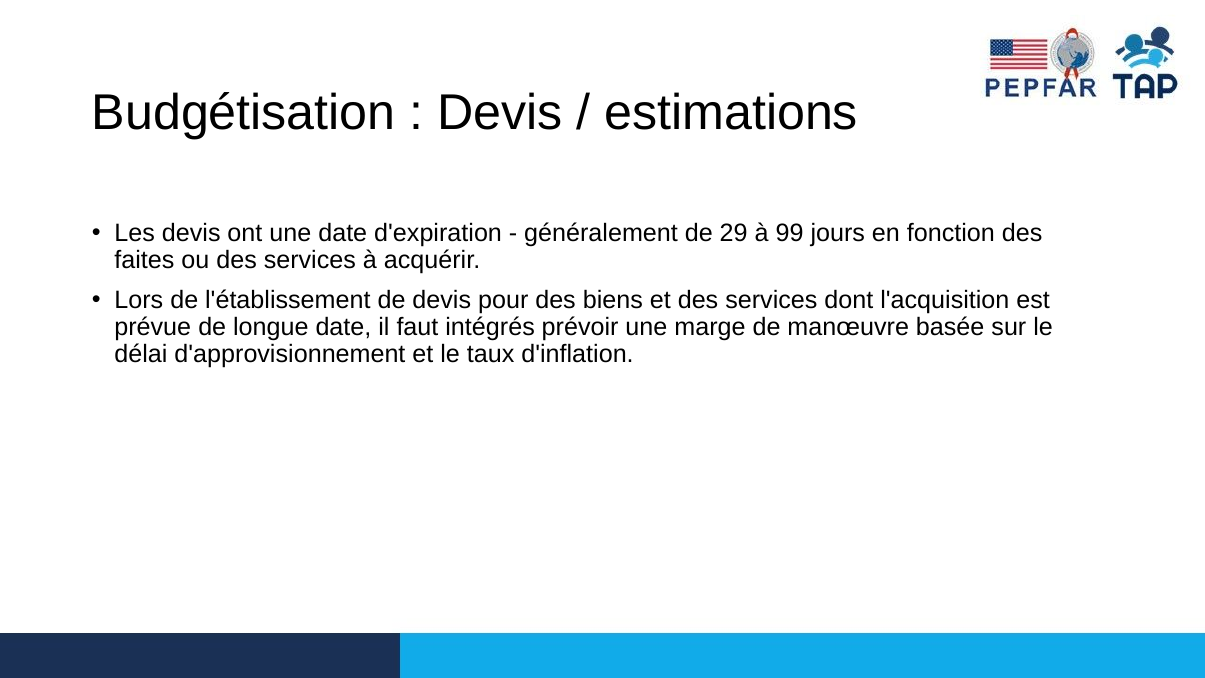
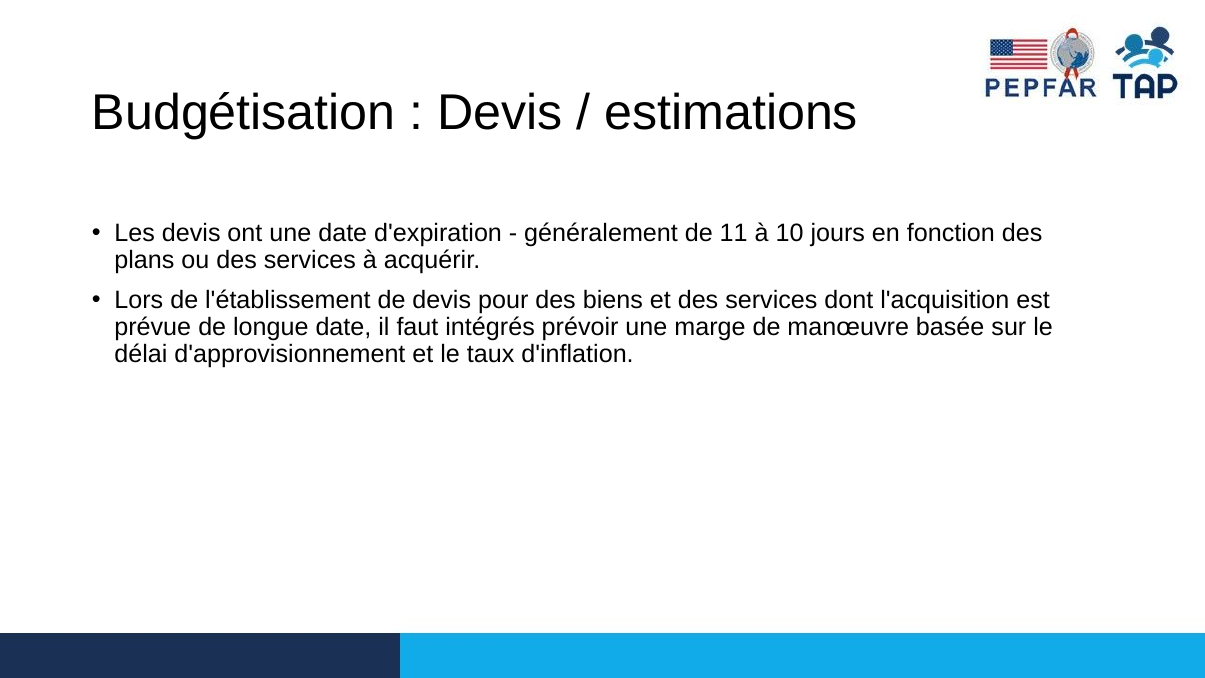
29: 29 -> 11 (734, 233)
99: 99 -> 10 (790, 233)
faites: faites -> plans (144, 261)
